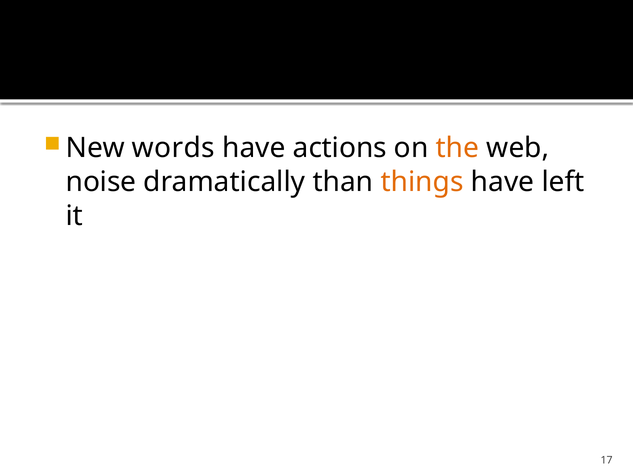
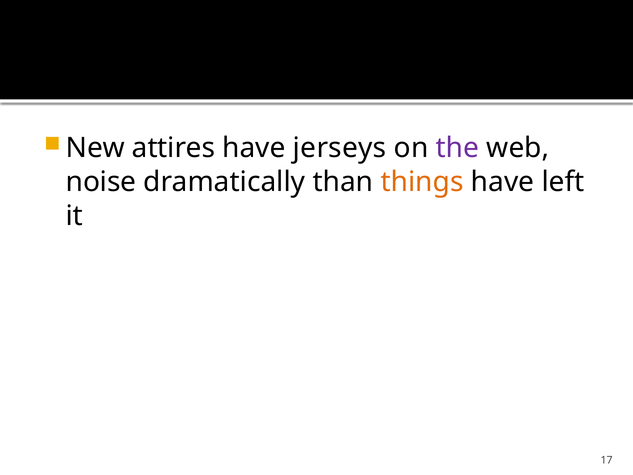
words: words -> attires (174, 148)
actions: actions -> jerseys (340, 148)
the colour: orange -> purple (457, 148)
